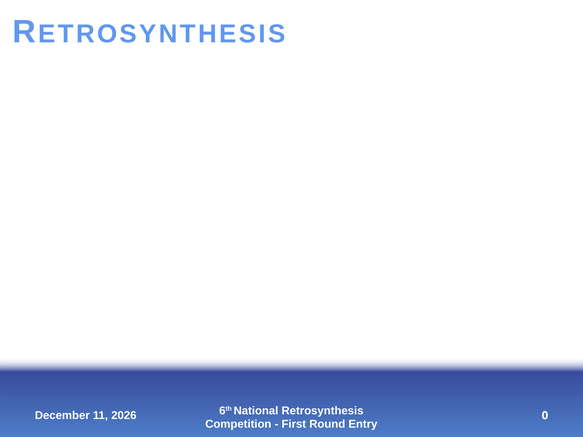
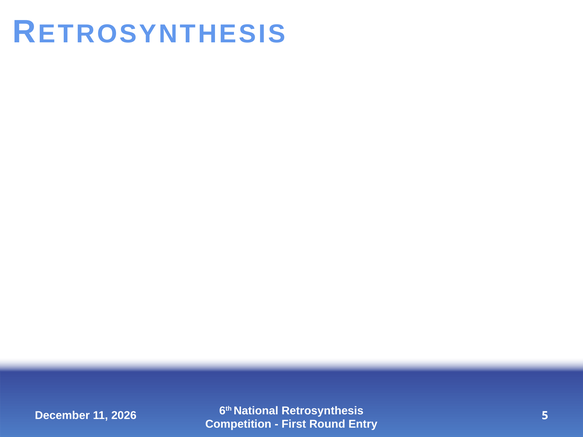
0: 0 -> 5 (545, 416)
